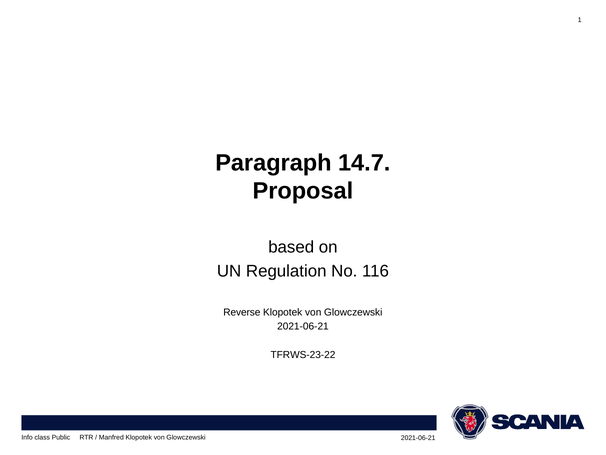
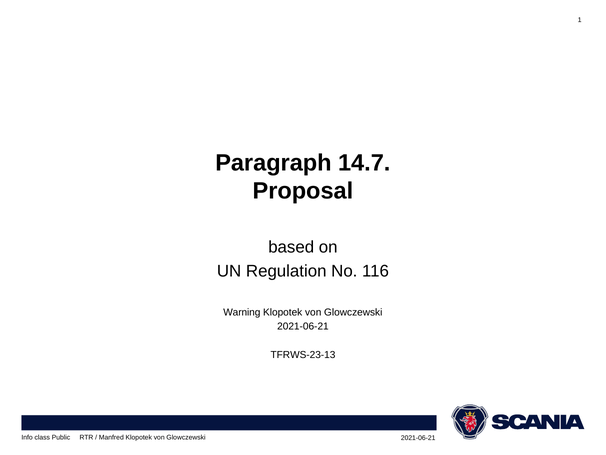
Reverse: Reverse -> Warning (242, 312)
TFRWS-23-22: TFRWS-23-22 -> TFRWS-23-13 (303, 354)
